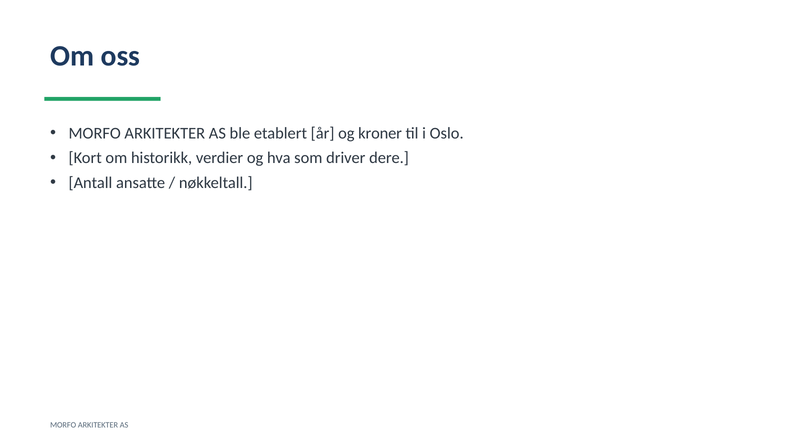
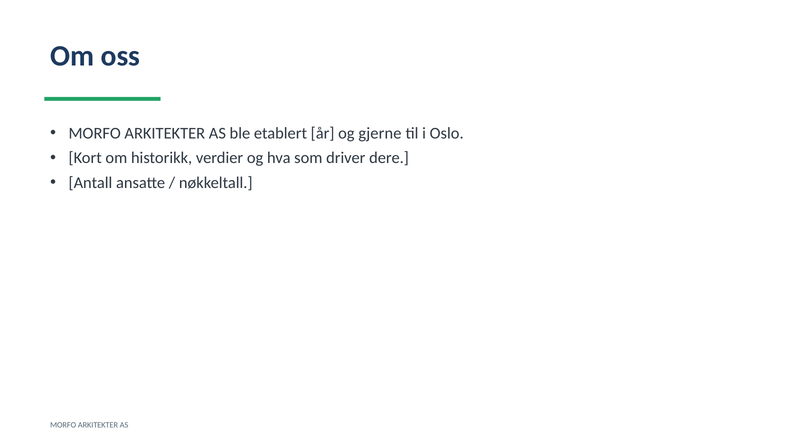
kroner: kroner -> gjerne (380, 133)
